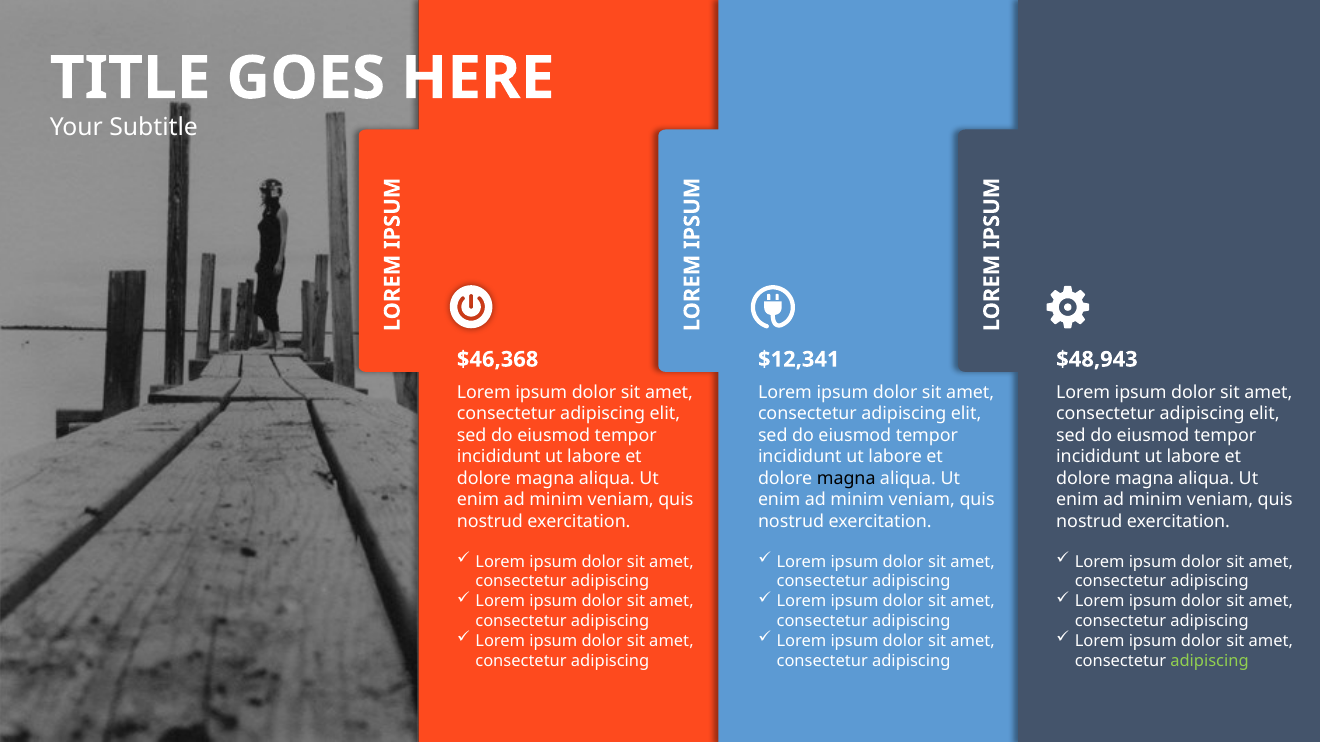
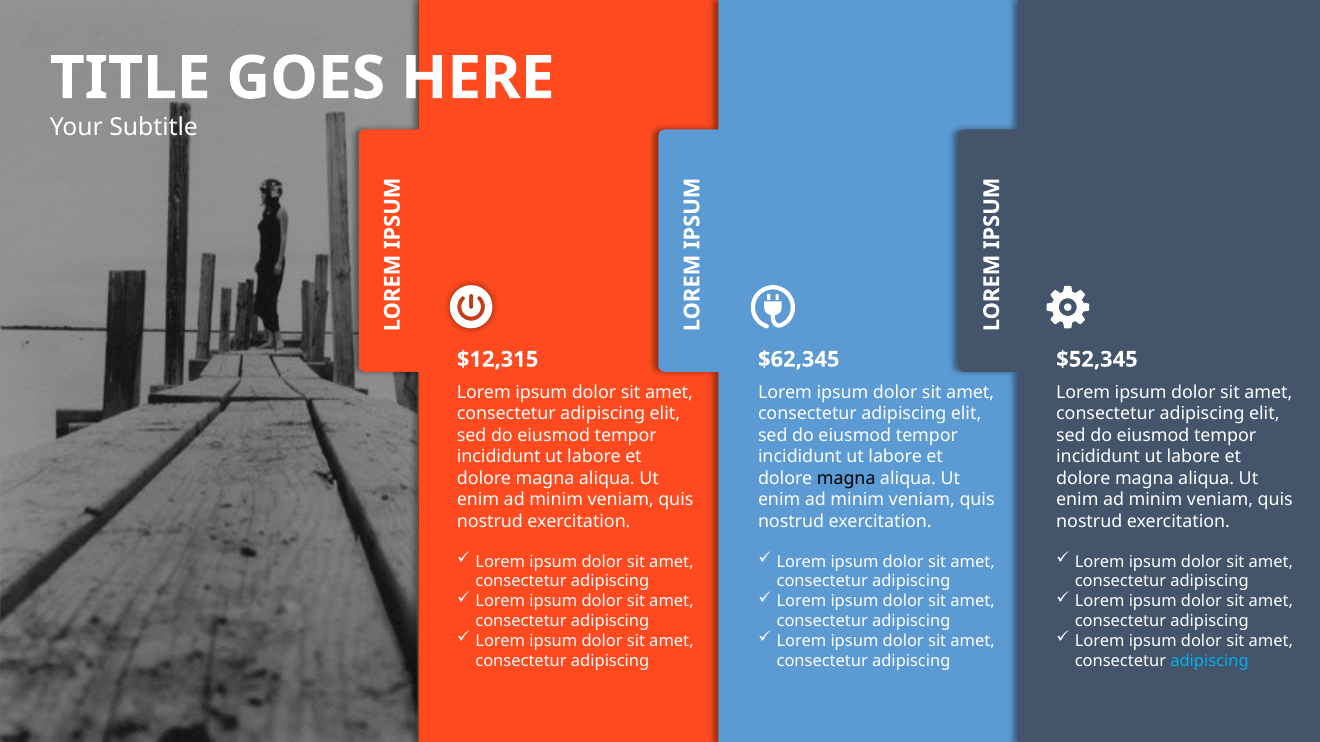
$46,368: $46,368 -> $12,315 (498, 360)
$12,341: $12,341 -> $62,345 (799, 360)
$48,943: $48,943 -> $52,345 (1097, 360)
adipiscing colour: light green -> light blue (1210, 661)
